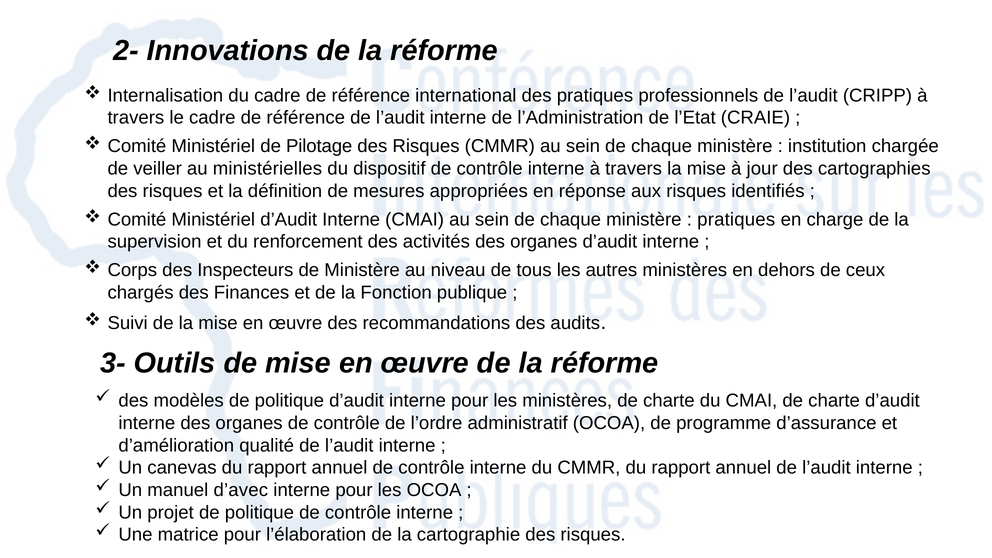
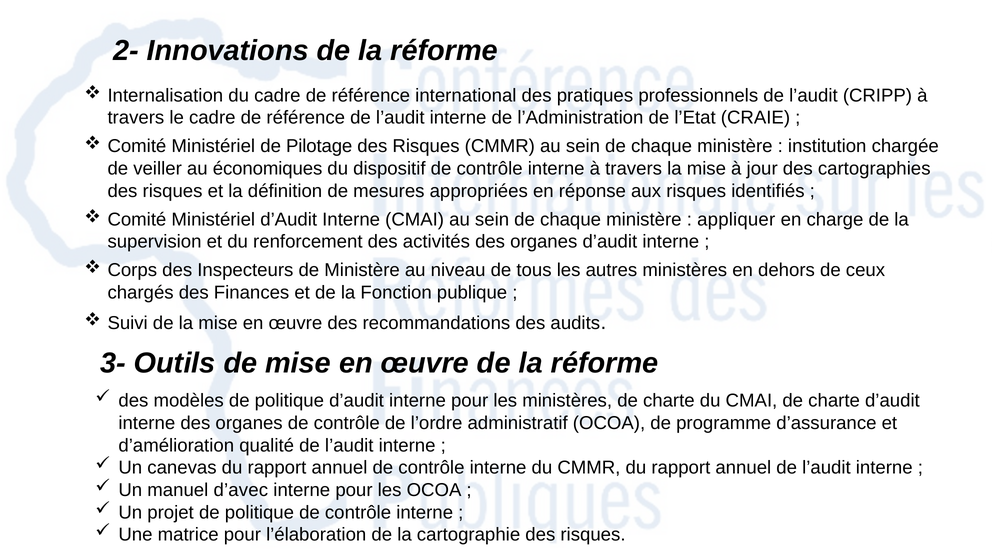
ministérielles: ministérielles -> économiques (268, 169)
pratiques: pratiques -> appliquer (736, 219)
